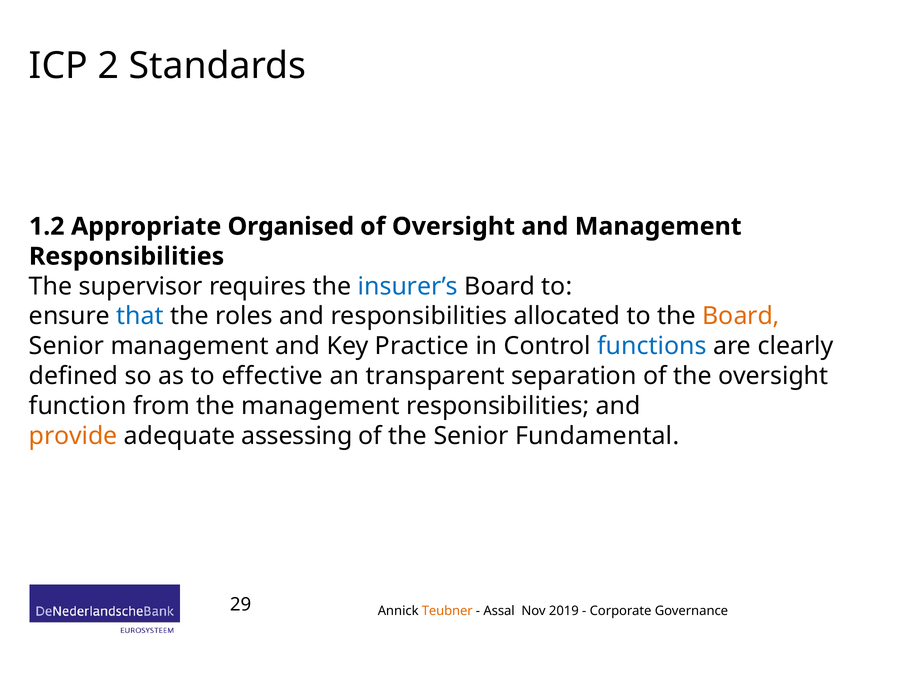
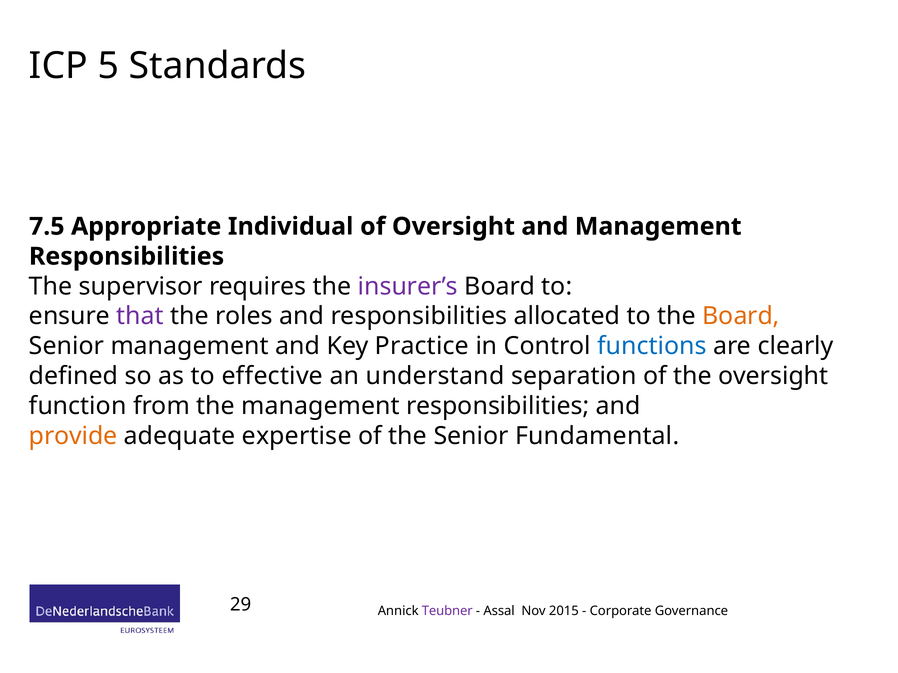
2: 2 -> 5 (108, 66)
1.2: 1.2 -> 7.5 (47, 227)
Organised: Organised -> Individual (291, 227)
insurer’s colour: blue -> purple (408, 287)
that colour: blue -> purple (140, 316)
transparent: transparent -> understand (435, 376)
assessing: assessing -> expertise (297, 436)
Teubner colour: orange -> purple (447, 611)
2019: 2019 -> 2015 (564, 611)
